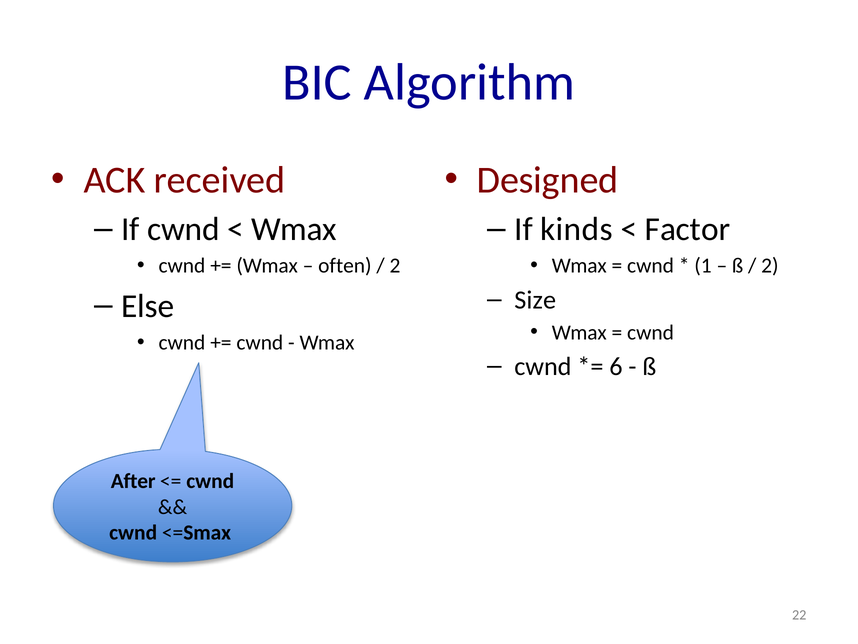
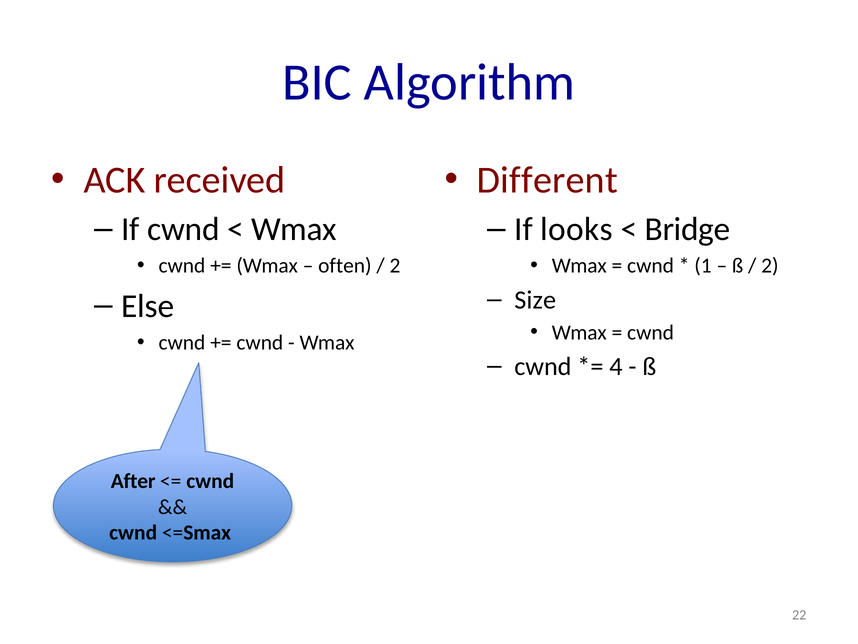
Designed: Designed -> Different (547, 180)
kinds: kinds -> looks (577, 229)
Factor: Factor -> Bridge (688, 229)
6: 6 -> 4 (616, 366)
